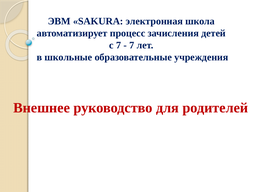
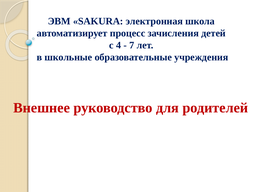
с 7: 7 -> 4 (119, 45)
